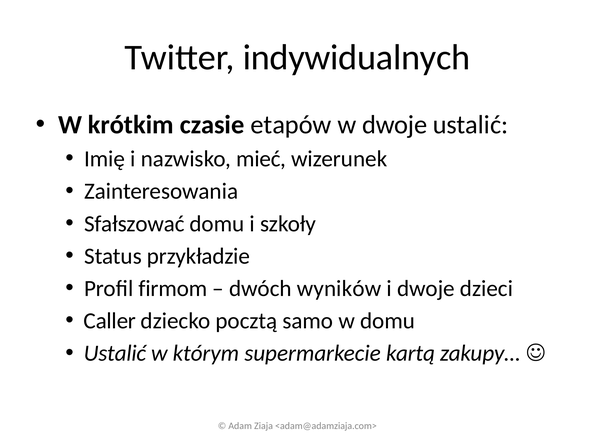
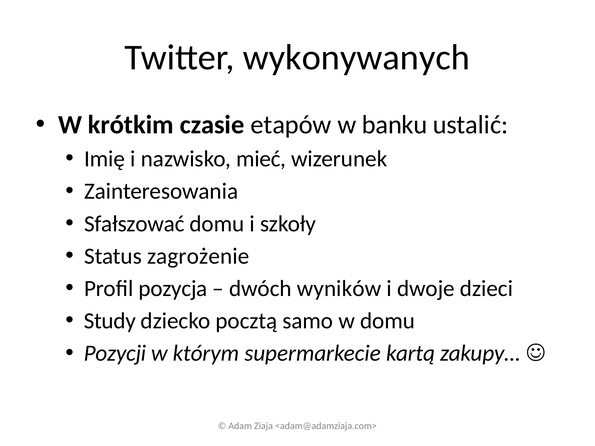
indywidualnych: indywidualnych -> wykonywanych (356, 58)
w dwoje: dwoje -> banku (395, 125)
przykładzie: przykładzie -> zagrożenie (198, 256)
firmom: firmom -> pozycja (173, 289)
Caller: Caller -> Study (110, 321)
Ustalić: Ustalić -> Pozycji (115, 354)
